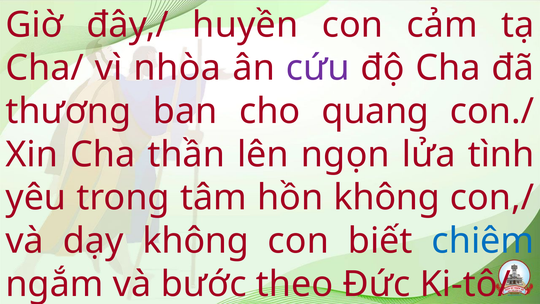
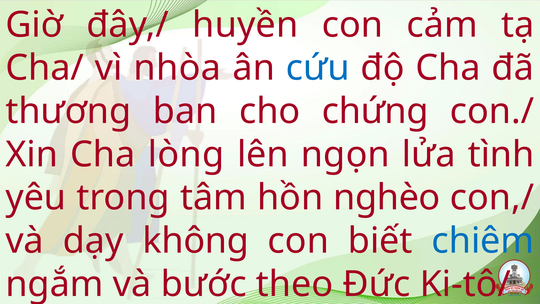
cứu colour: purple -> blue (318, 68)
quang: quang -> chứng (375, 111)
thần: thần -> lòng (186, 154)
hồn không: không -> nghèo (387, 198)
